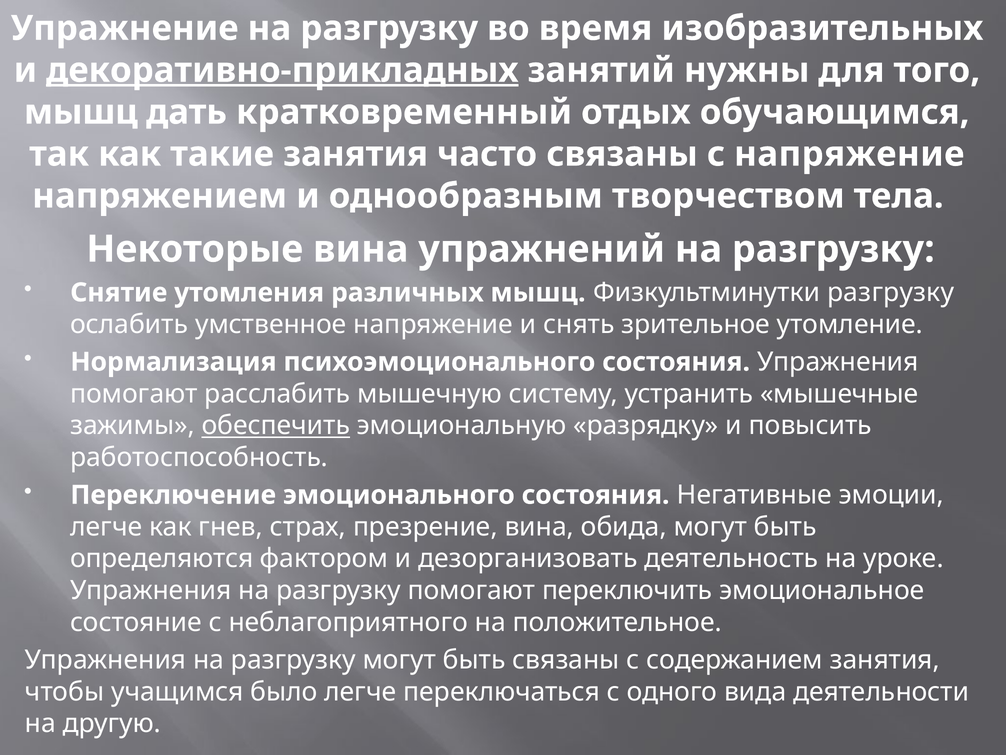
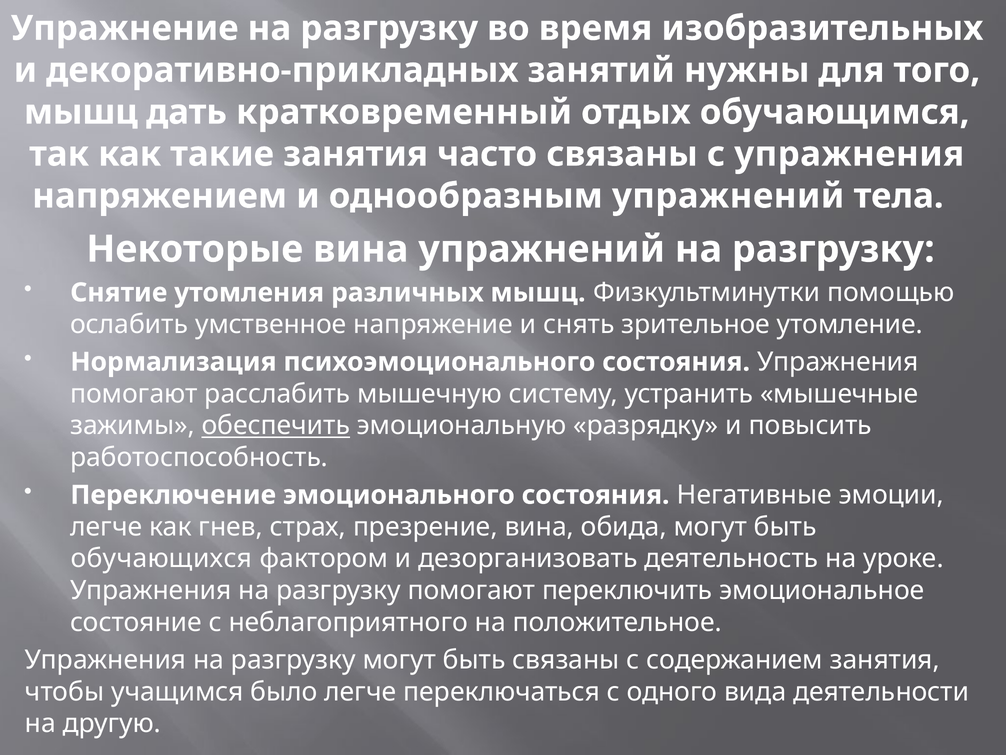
декоративно-прикладных underline: present -> none (282, 70)
с напряжение: напряжение -> упражнения (849, 154)
однообразным творчеством: творчеством -> упражнений (728, 196)
Физкультминутки разгрузку: разгрузку -> помощью (891, 292)
определяются: определяются -> обучающихся (161, 558)
